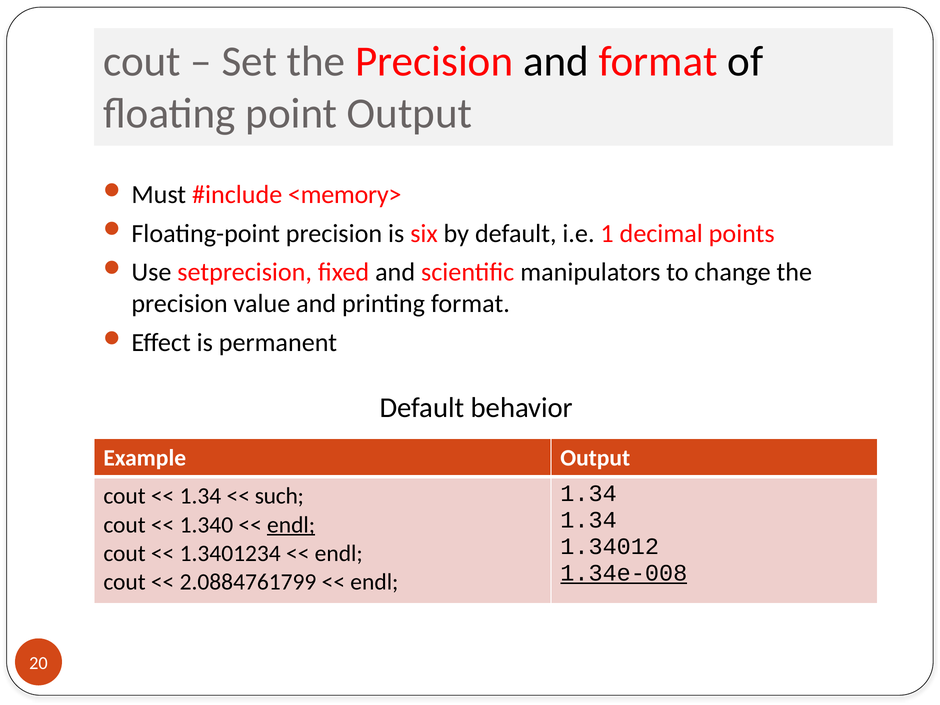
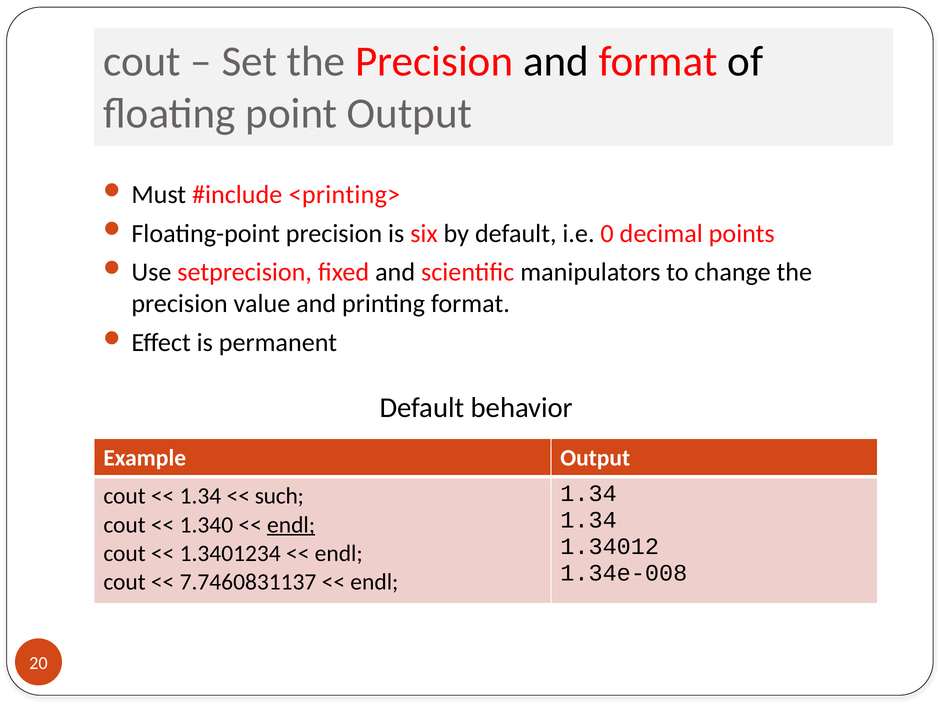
<memory>: <memory> -> <printing> (344, 194)
1: 1 -> 0 (607, 233)
1.34e-008 underline: present -> none (624, 573)
2.0884761799: 2.0884761799 -> 7.7460831137 (248, 582)
